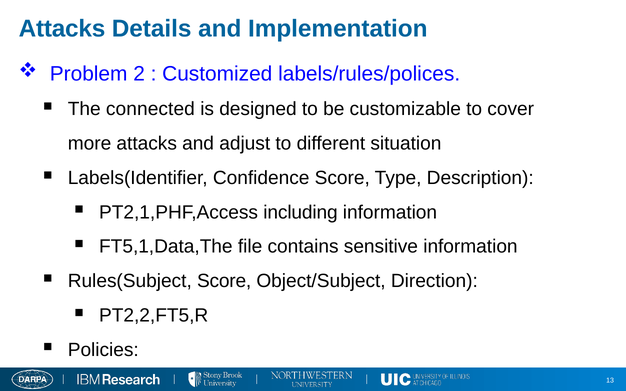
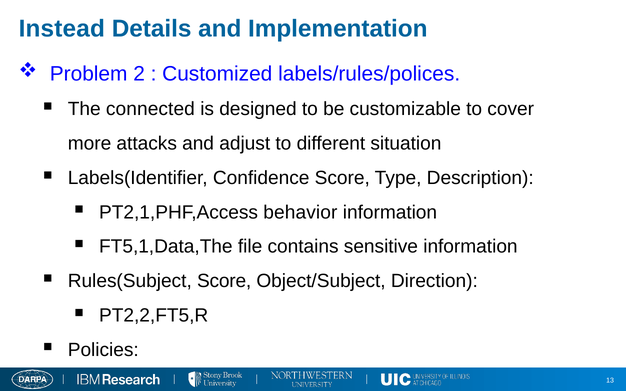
Attacks: Attacks -> Instead (62, 29)
including: including -> behavior (300, 212)
